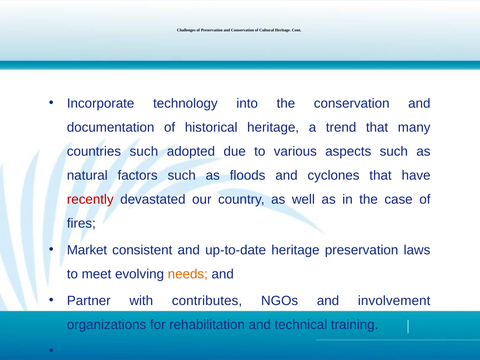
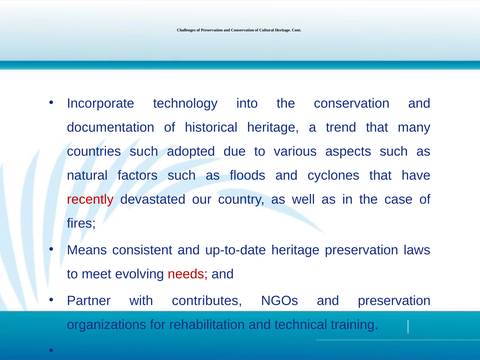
Market: Market -> Means (87, 250)
needs colour: orange -> red (188, 274)
and involvement: involvement -> preservation (394, 301)
